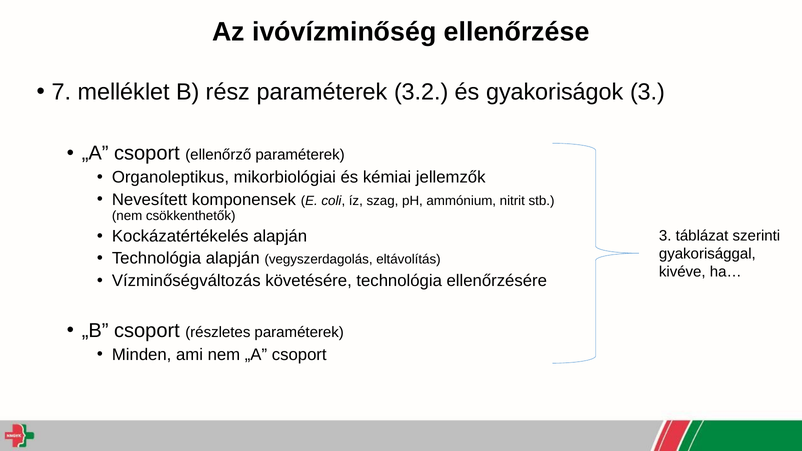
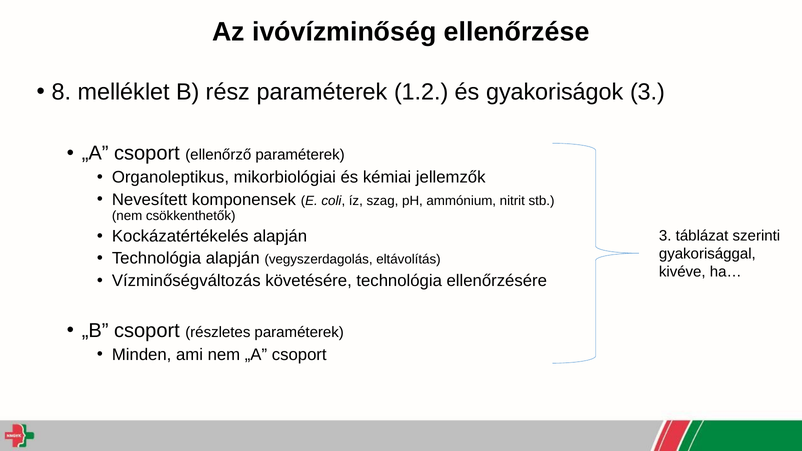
7: 7 -> 8 (62, 92)
3.2: 3.2 -> 1.2 (421, 92)
